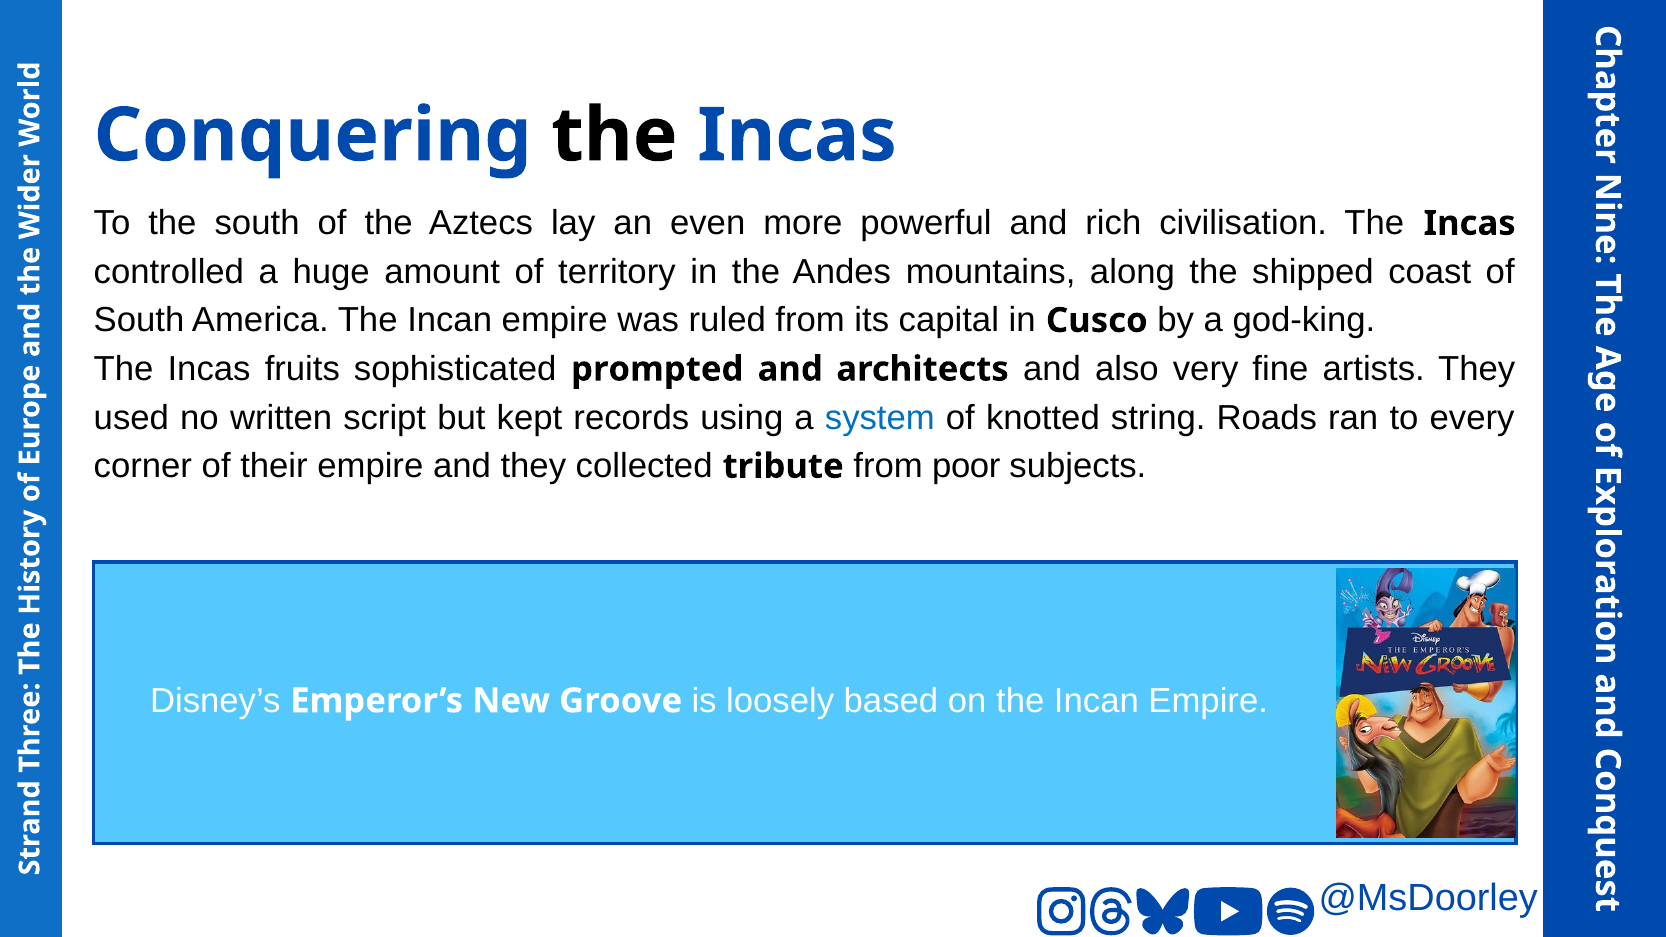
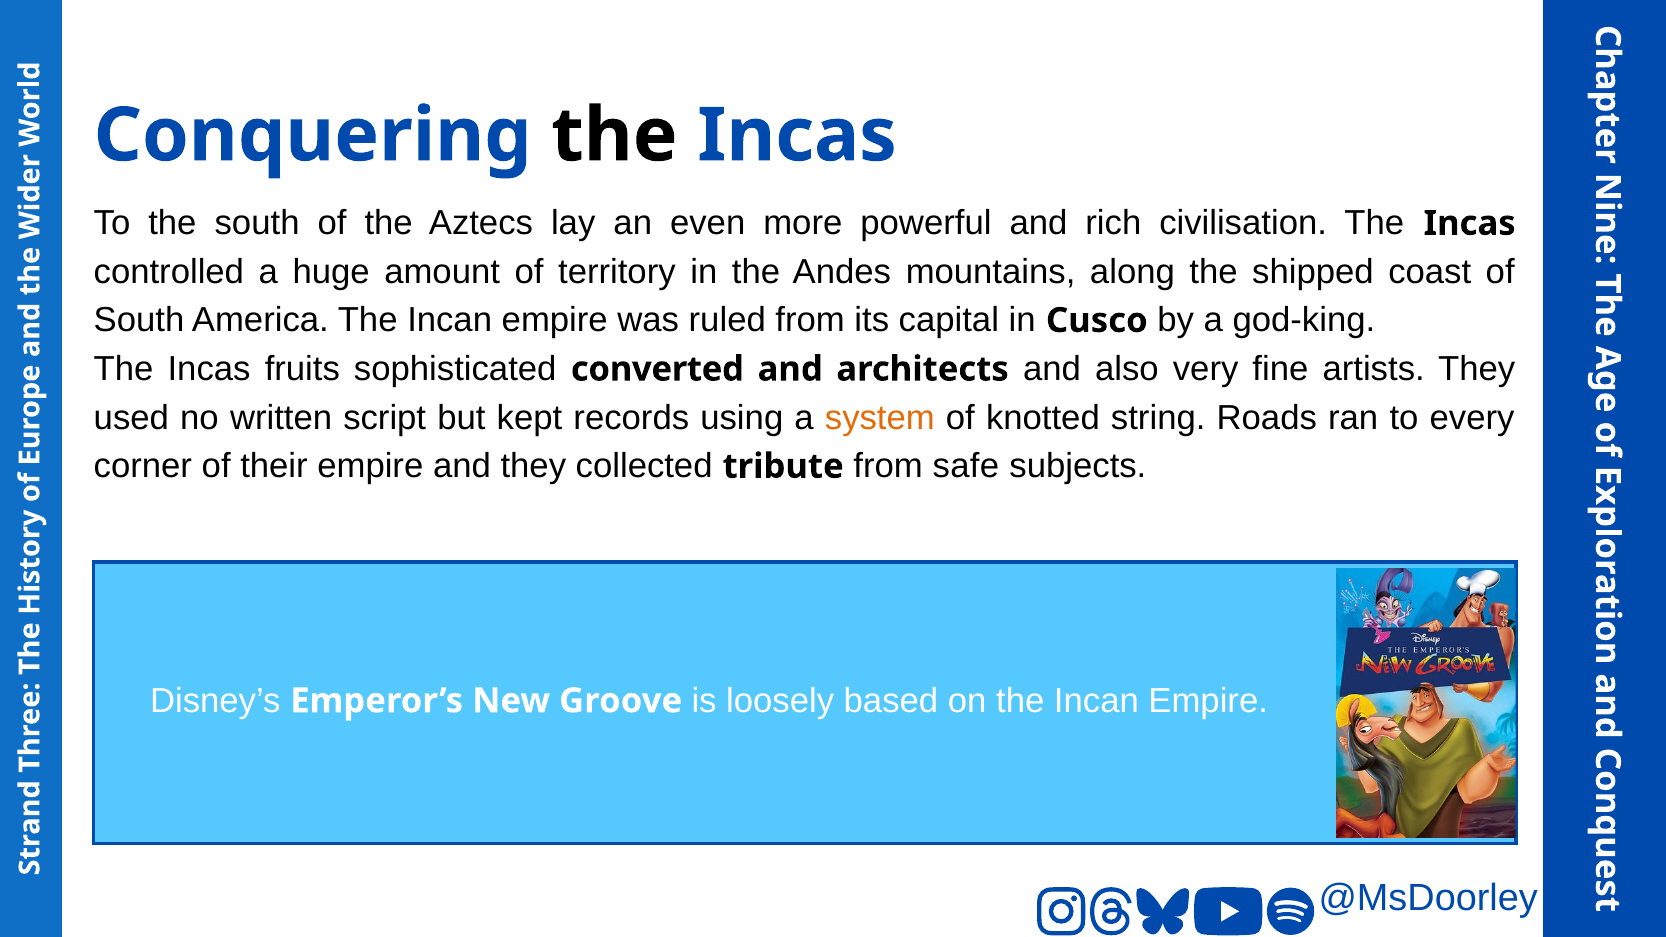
prompted: prompted -> converted (657, 369)
system colour: blue -> orange (880, 418)
poor: poor -> safe (966, 466)
